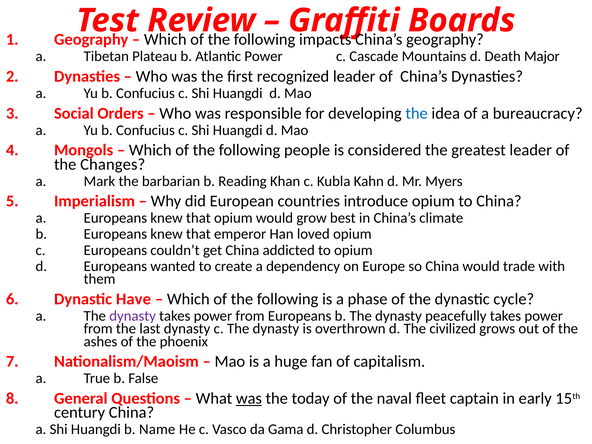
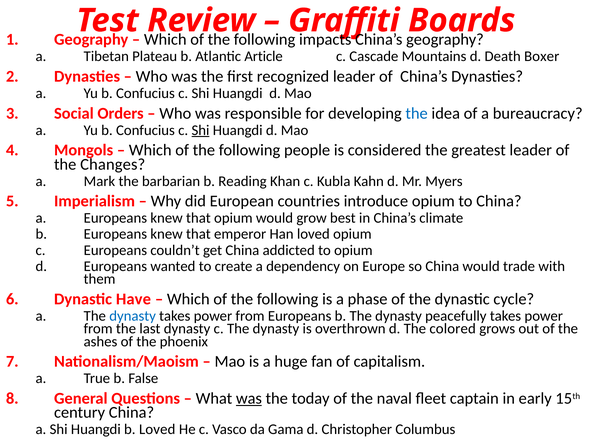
Atlantic Power: Power -> Article (264, 56)
Major: Major -> Boxer (542, 56)
Shi underline: none -> present (200, 130)
dynasty colour: purple -> blue (133, 316)
civilized: civilized -> colored (453, 329)
b Name: Name -> Loved (157, 429)
